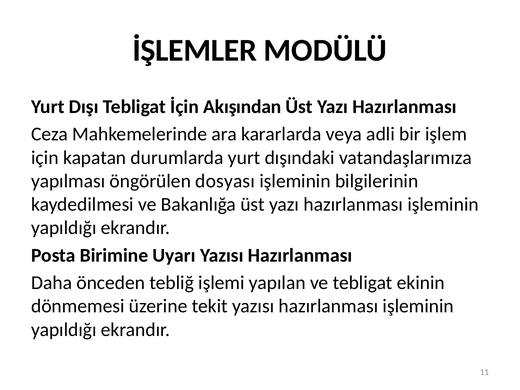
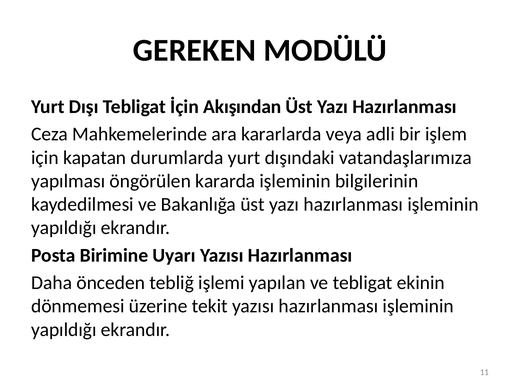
İŞLEMLER: İŞLEMLER -> GEREKEN (194, 50)
dosyası: dosyası -> kararda (225, 181)
